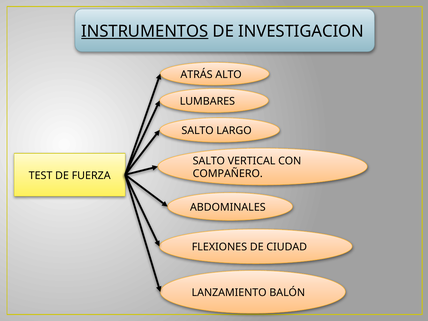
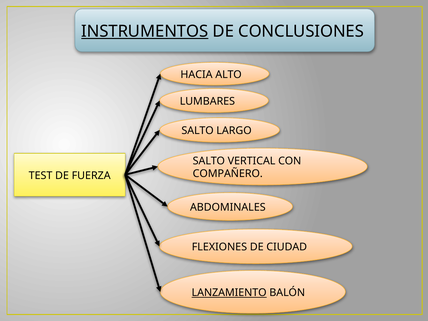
INVESTIGACION: INVESTIGACION -> CONCLUSIONES (301, 31)
ATRÁS: ATRÁS -> HACIA (196, 74)
LANZAMIENTO underline: none -> present (229, 293)
